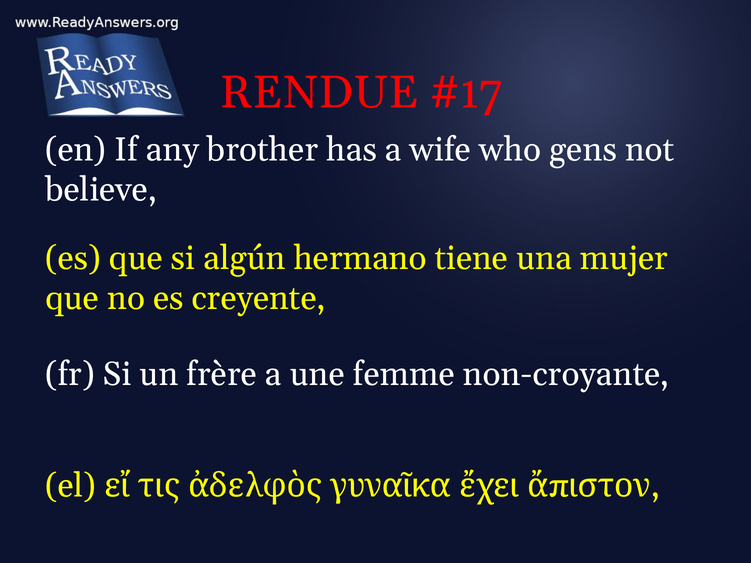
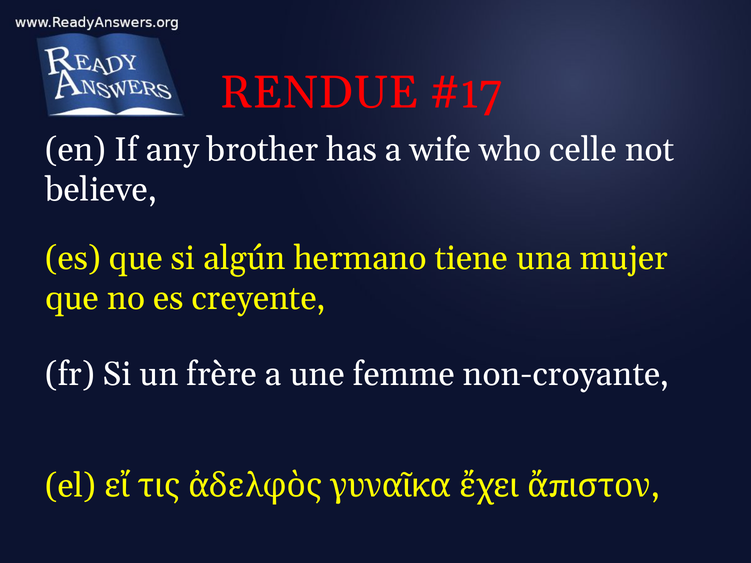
gens: gens -> celle (583, 150)
